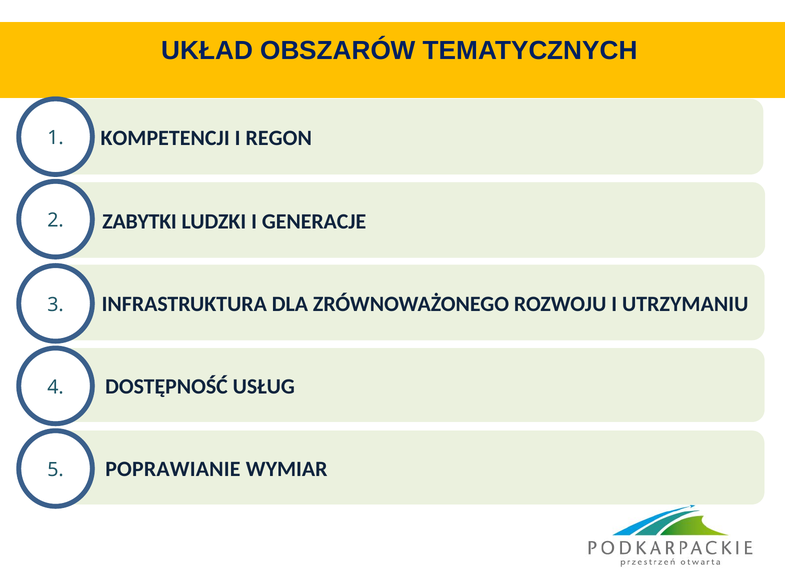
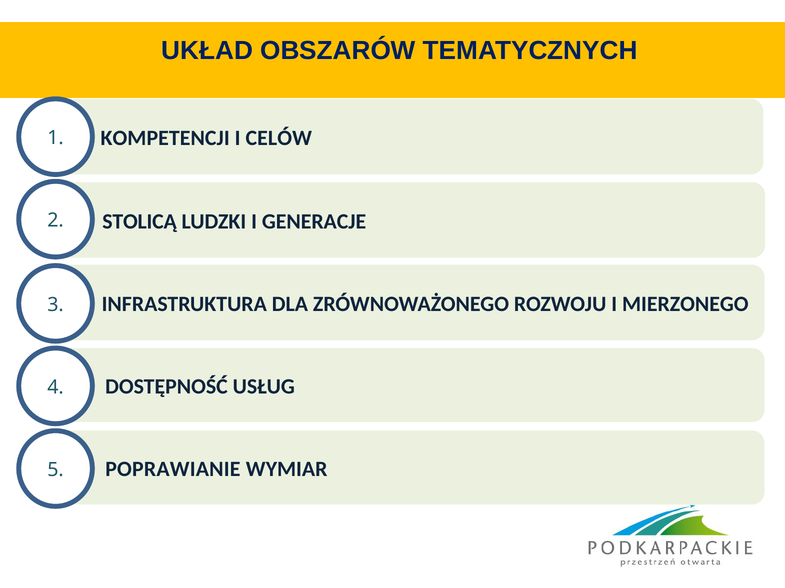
REGON: REGON -> CELÓW (279, 138)
ZABYTKI: ZABYTKI -> STOLICĄ (140, 222)
UTRZYMANIU: UTRZYMANIU -> MIERZONEGO (685, 304)
